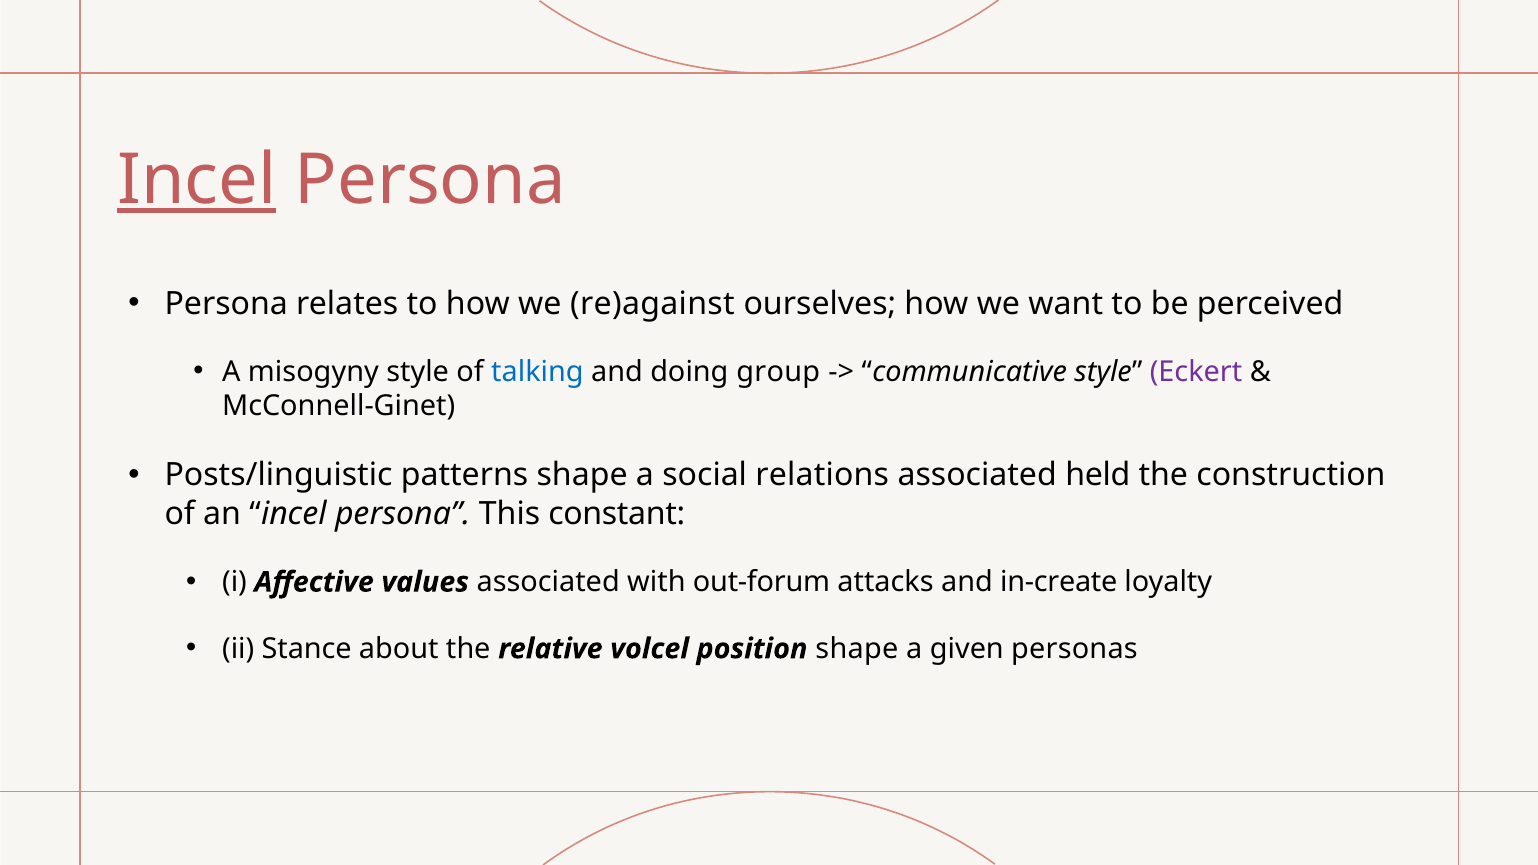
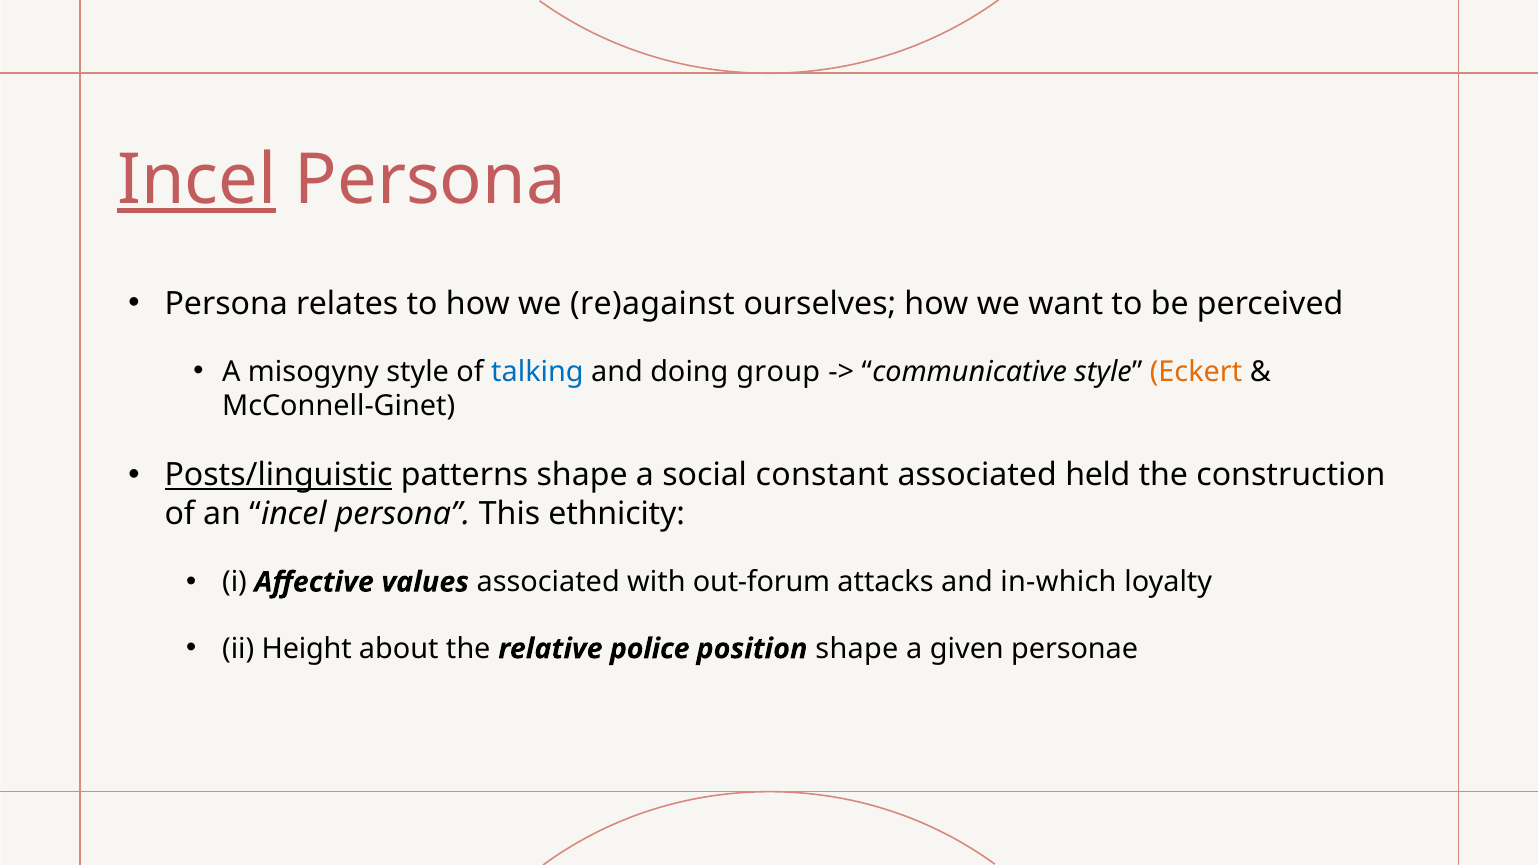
Eckert colour: purple -> orange (1196, 372)
Posts/linguistic underline: none -> present (279, 475)
relations: relations -> constant (822, 475)
constant: constant -> ethnicity (617, 514)
in-create: in-create -> in-which (1058, 582)
Stance: Stance -> Height (307, 649)
volcel: volcel -> police (650, 649)
personas: personas -> personae (1075, 649)
